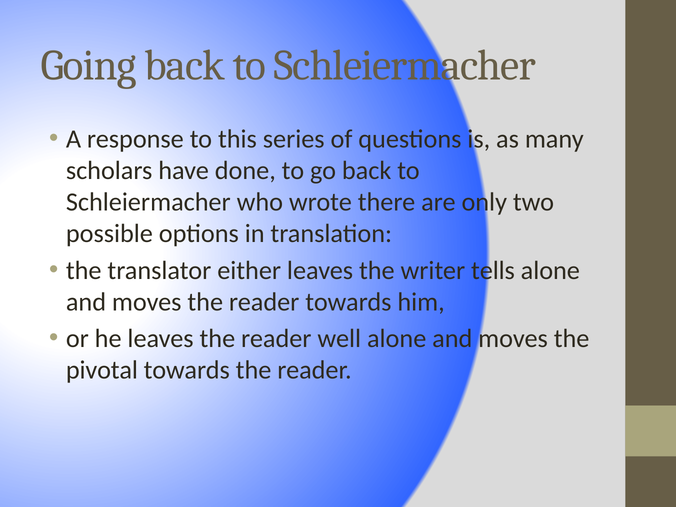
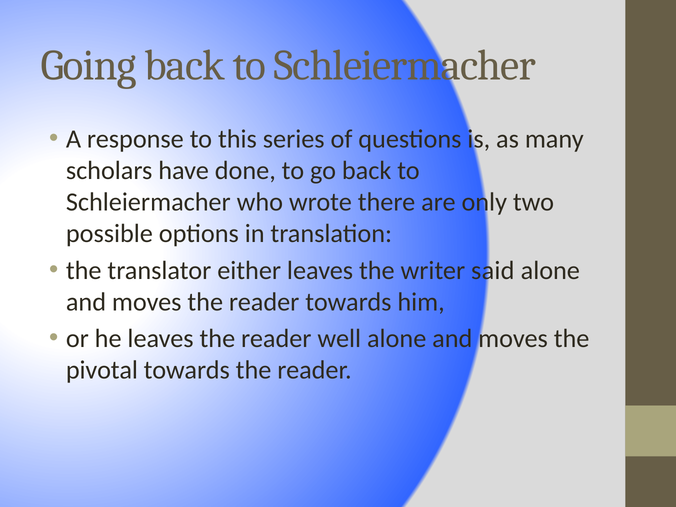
tells: tells -> said (493, 270)
